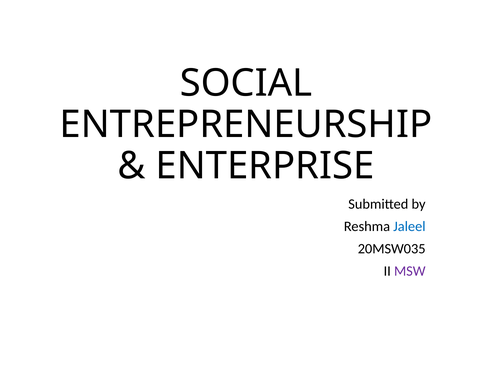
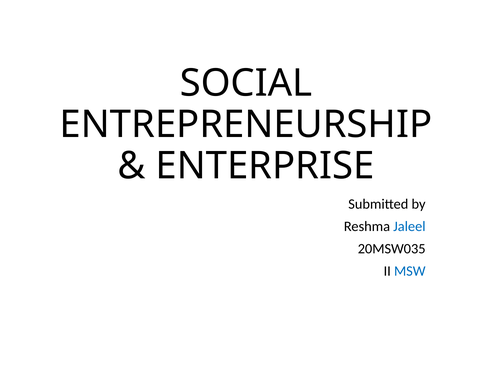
MSW colour: purple -> blue (410, 271)
